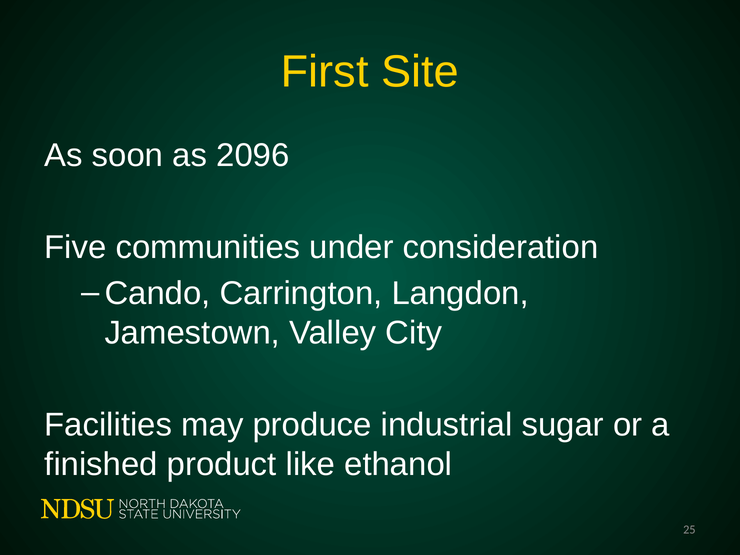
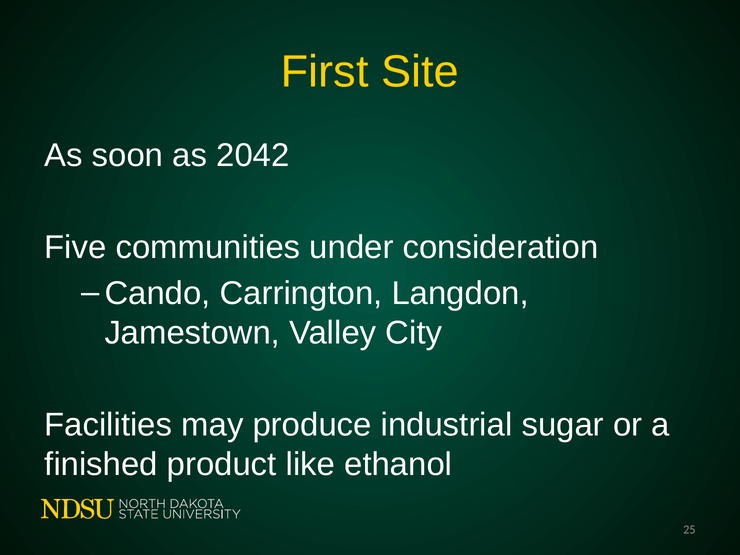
2096: 2096 -> 2042 (253, 155)
